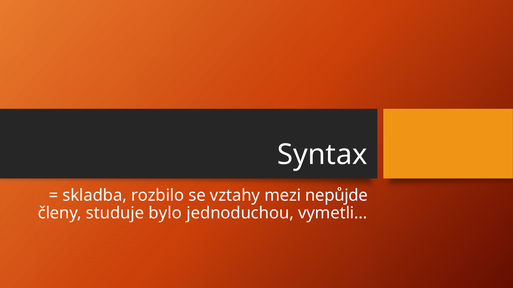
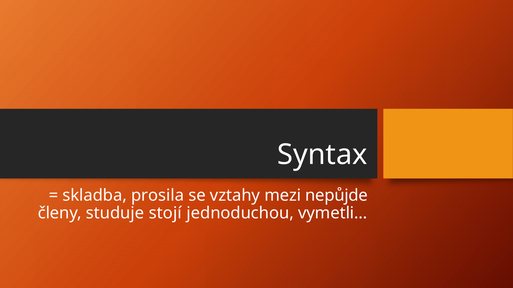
rozbilo: rozbilo -> prosila (158, 196)
bylo: bylo -> stojí (165, 214)
